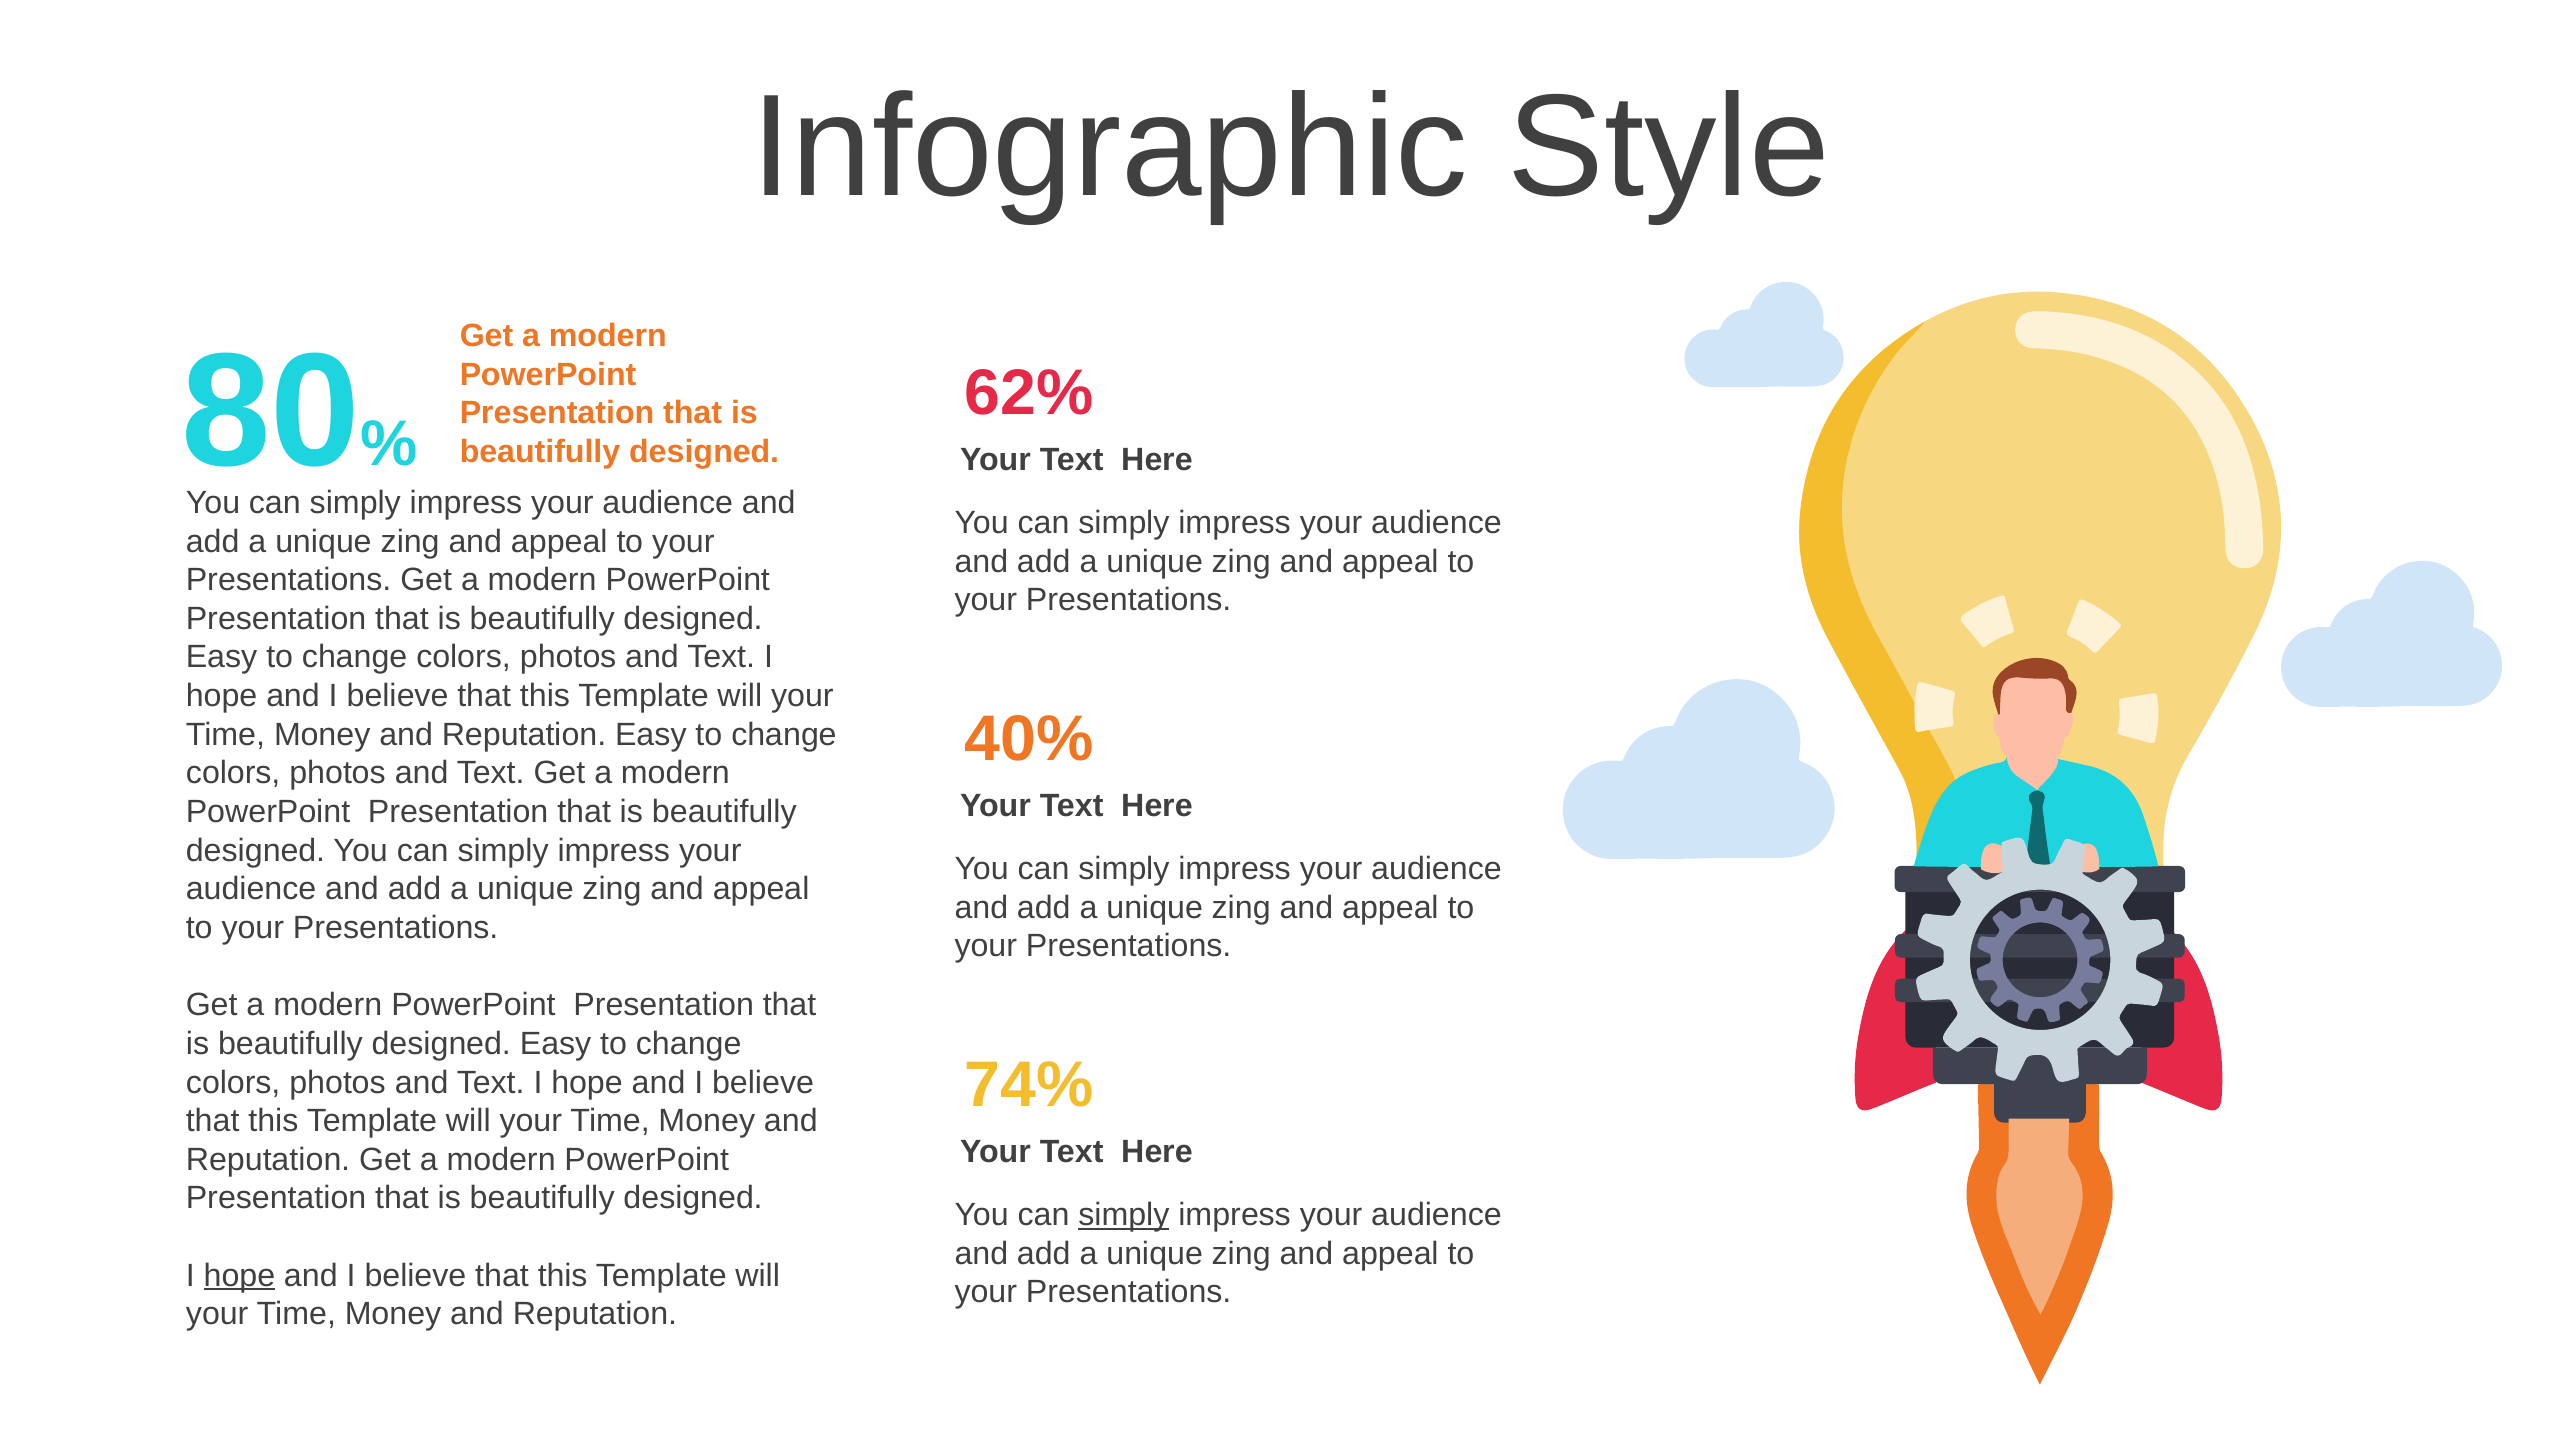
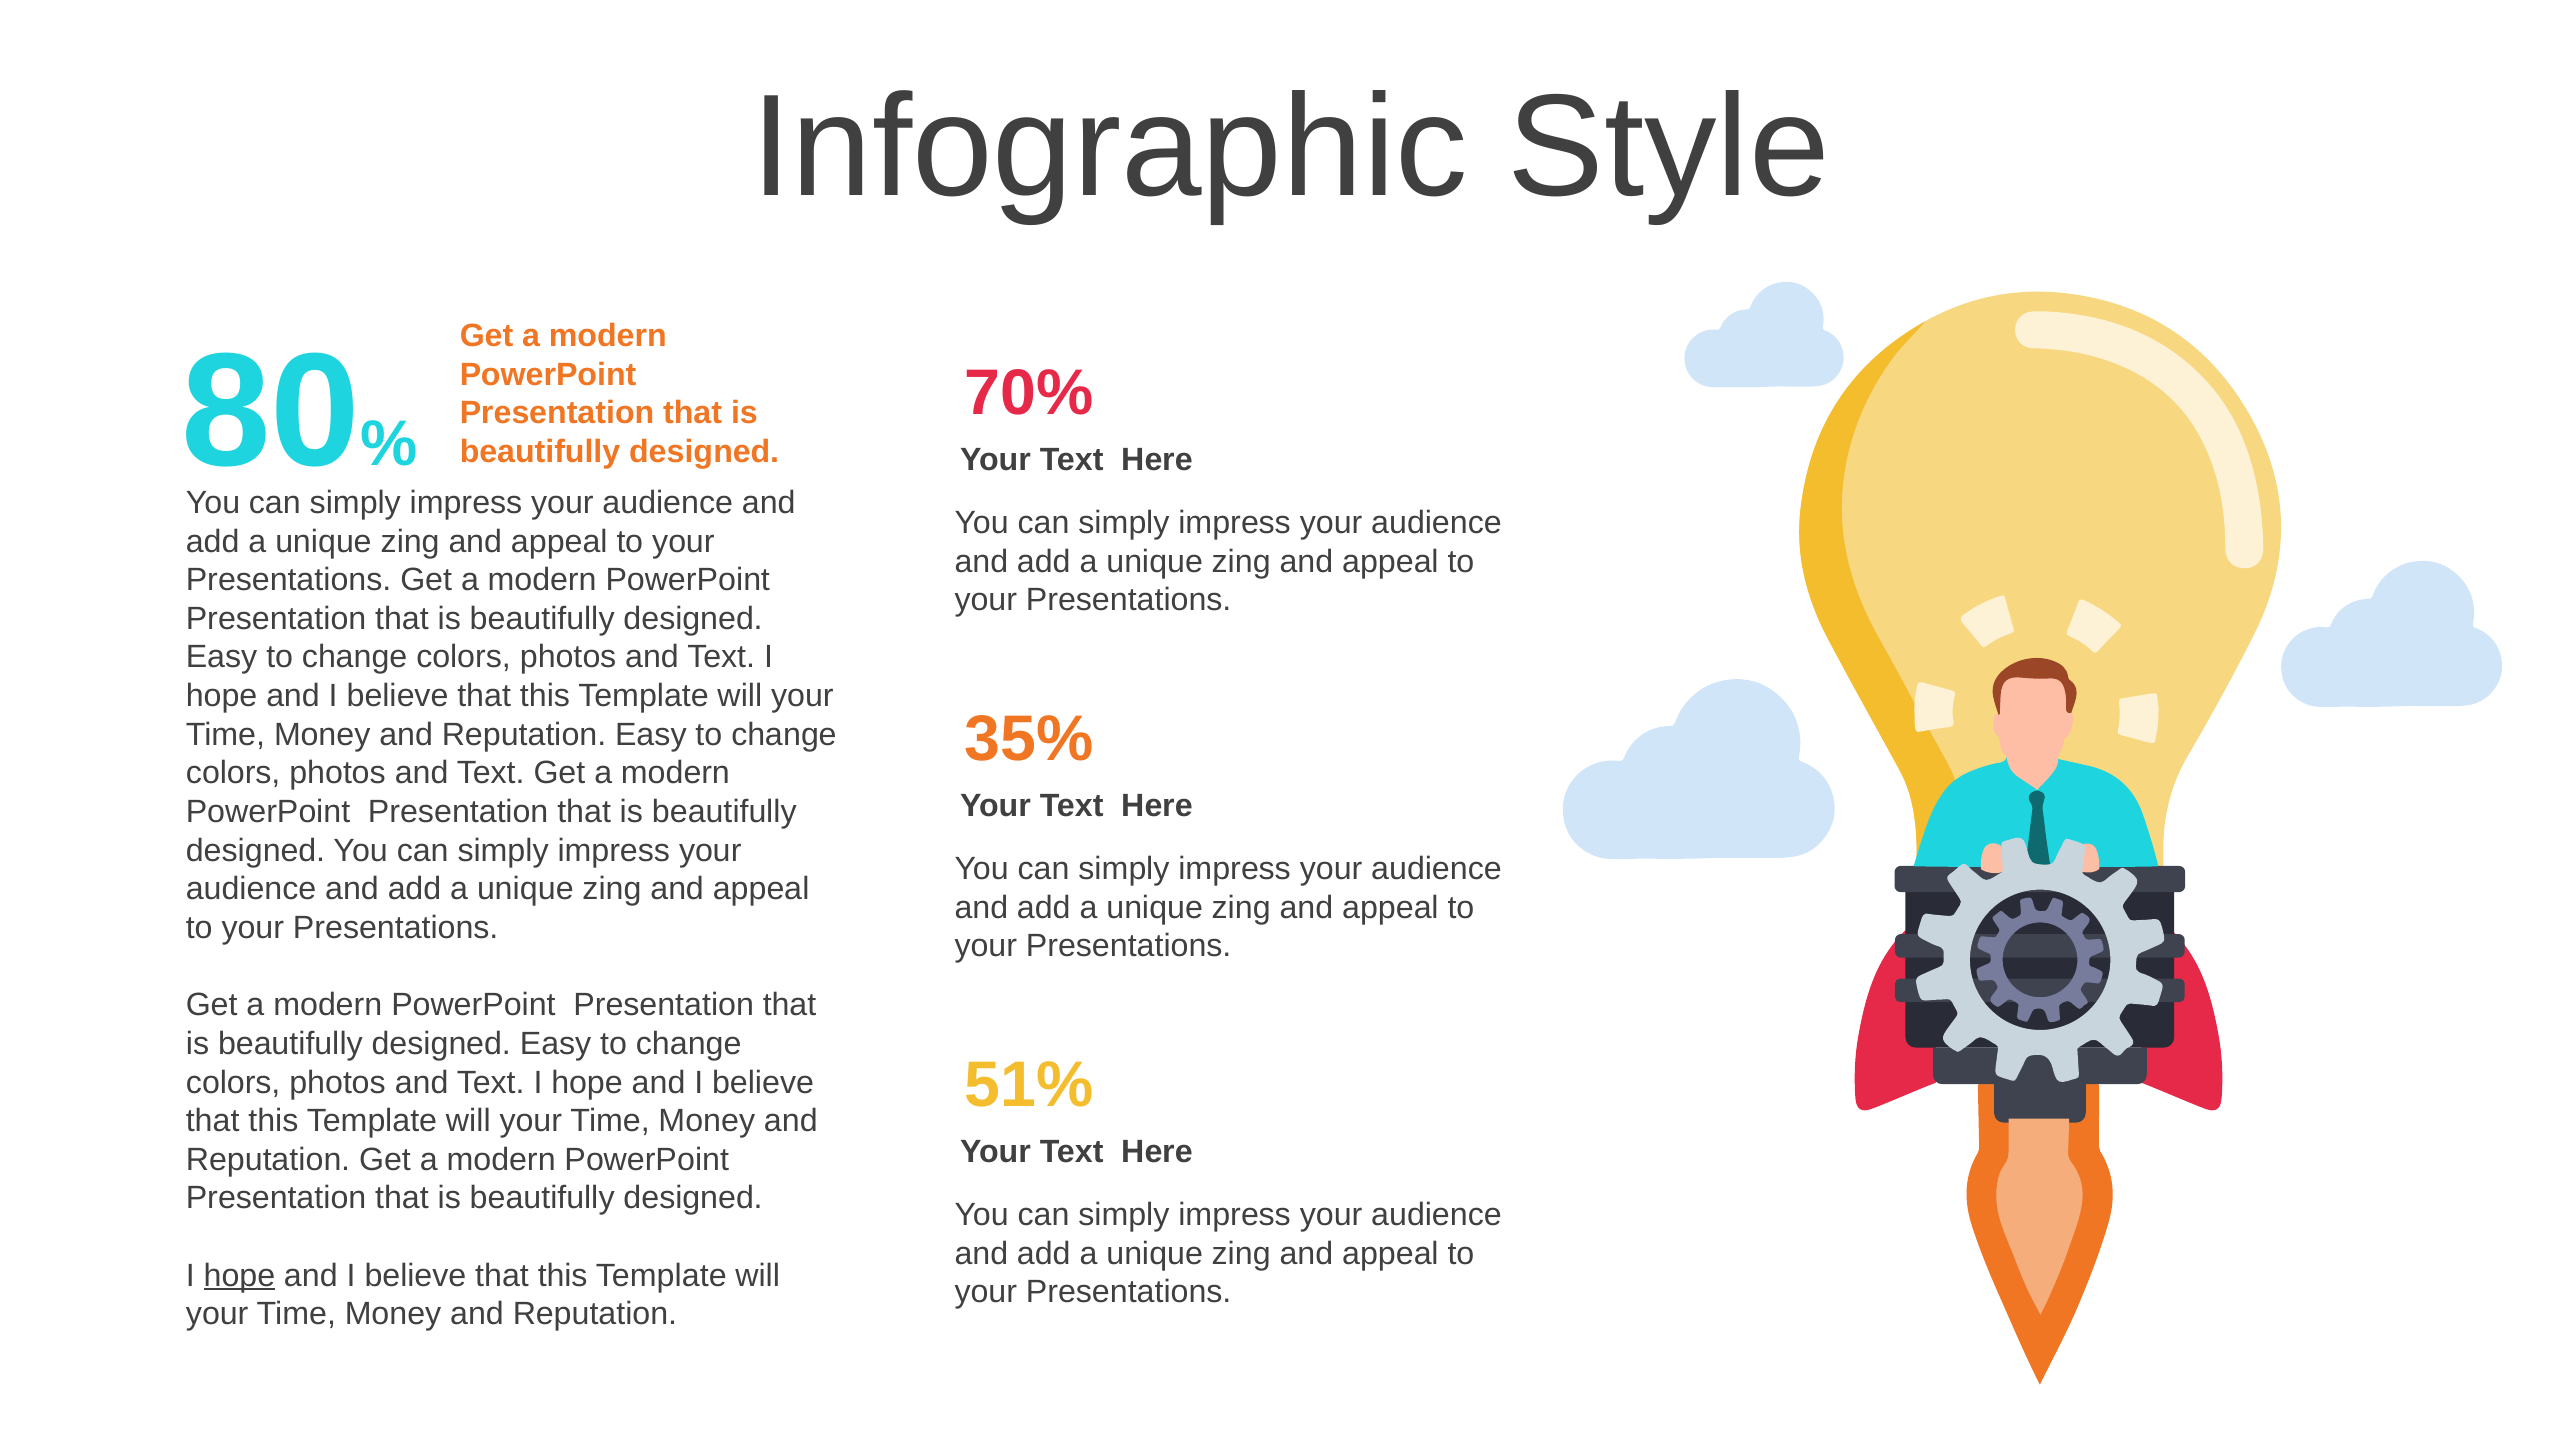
62%: 62% -> 70% (1029, 393)
40%: 40% -> 35% (1029, 739)
74%: 74% -> 51% (1029, 1085)
simply underline: present -> none (1124, 1215)
